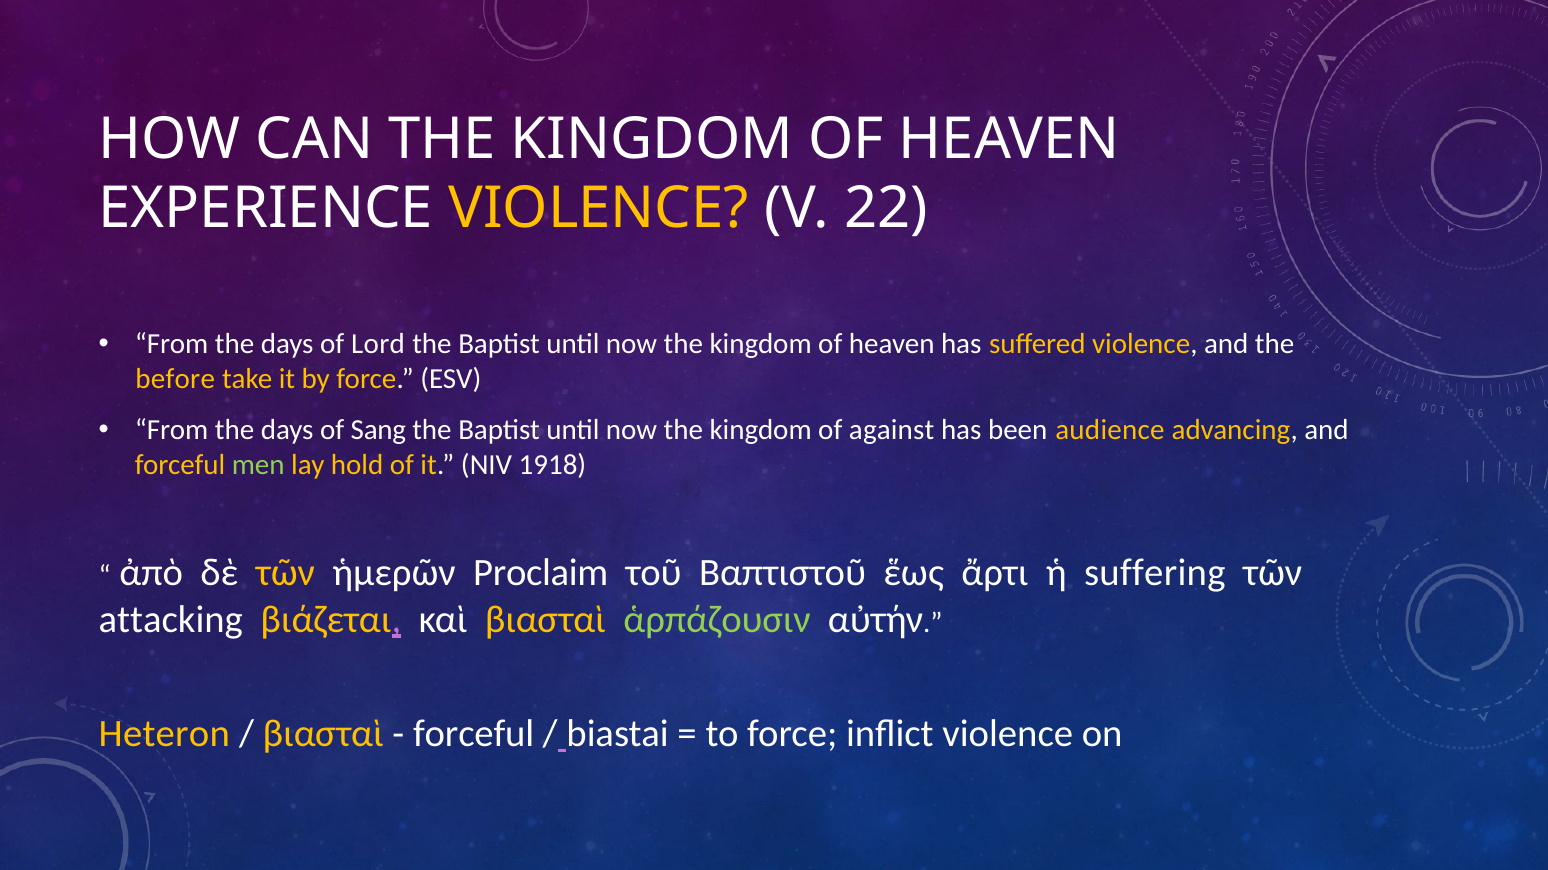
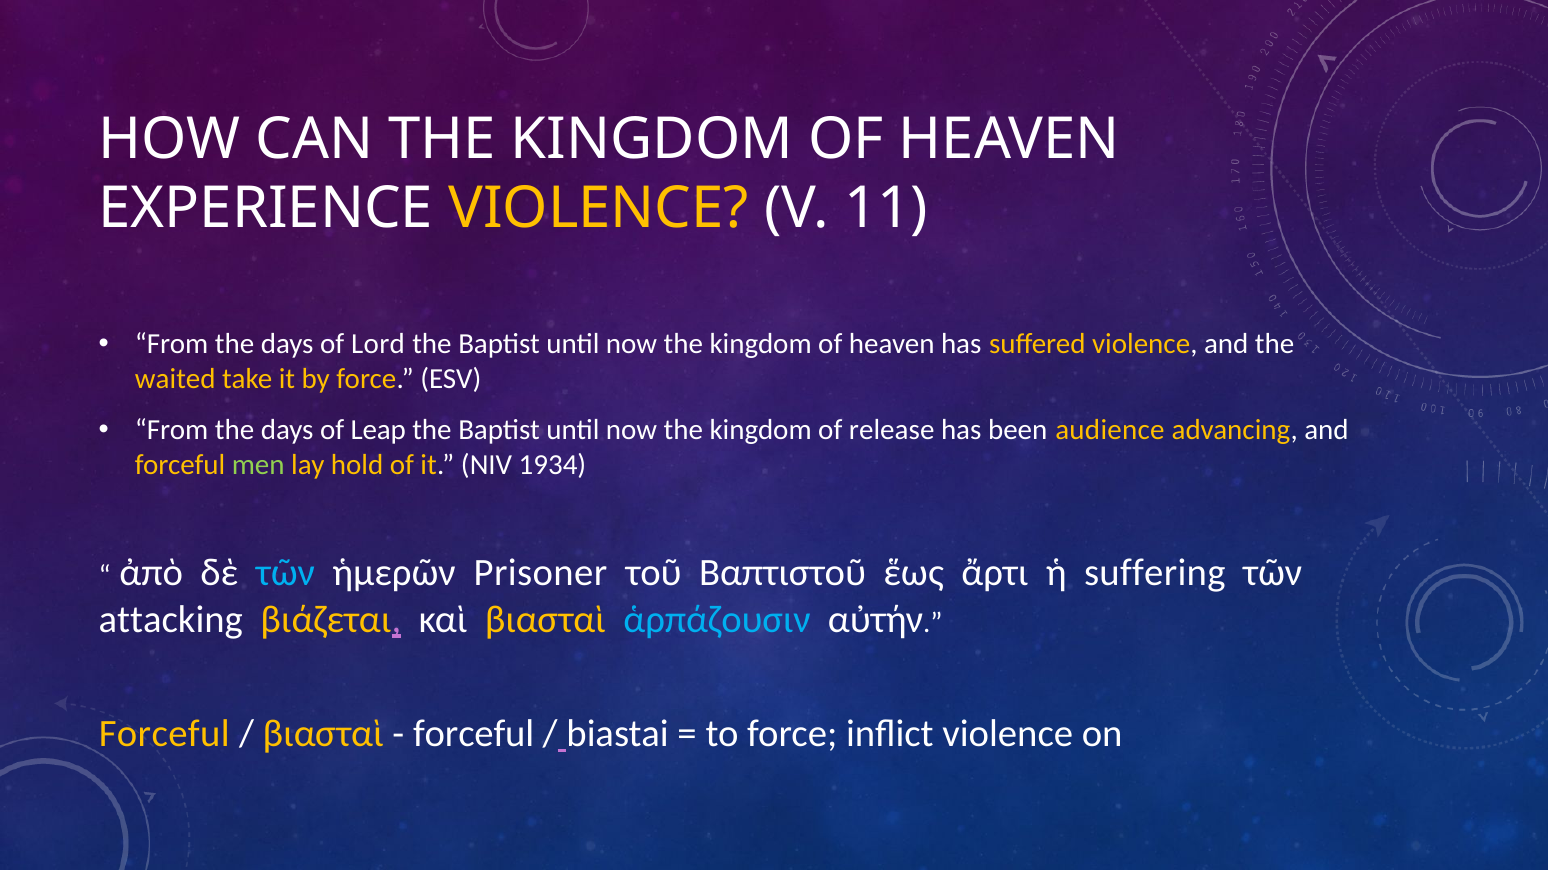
22: 22 -> 11 (886, 209)
before: before -> waited (175, 379)
Sang: Sang -> Leap (378, 430)
against: against -> release (892, 430)
1918: 1918 -> 1934 (552, 465)
τῶν colour: yellow -> light blue (285, 574)
Proclaim: Proclaim -> Prisoner (540, 574)
ἁρπάζουσιν colour: light green -> light blue (717, 620)
Heteron: Heteron -> Forceful (164, 734)
